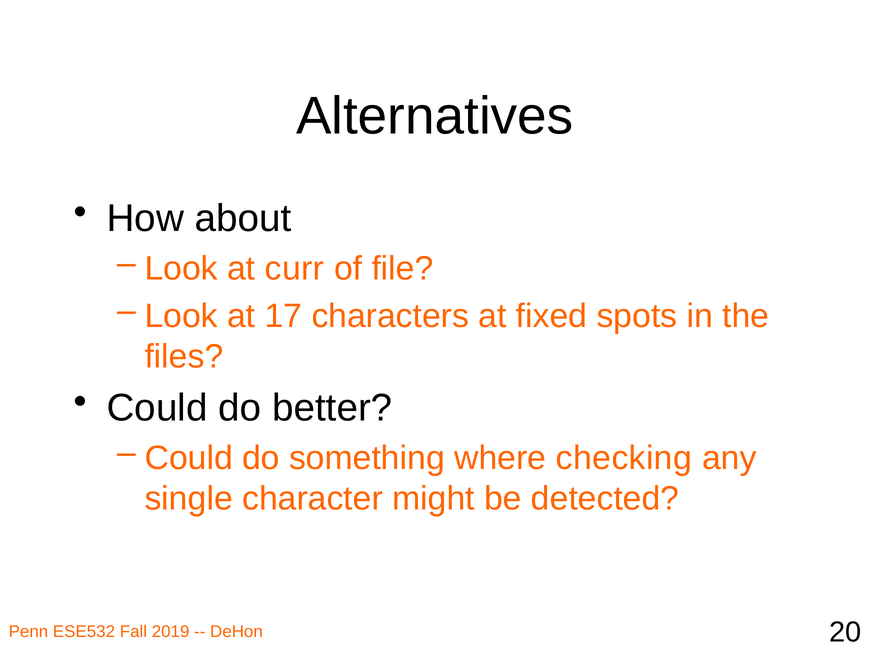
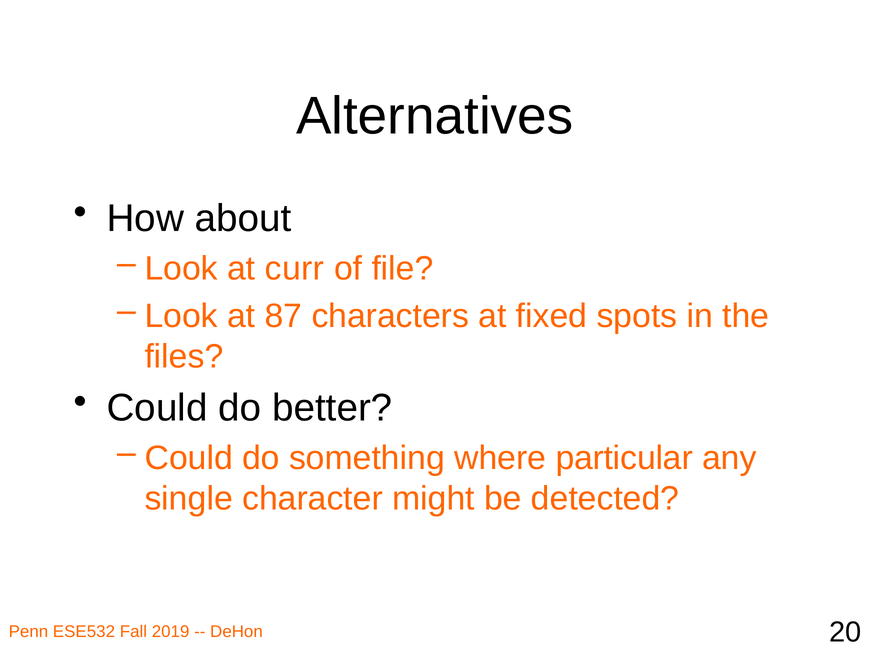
17: 17 -> 87 (283, 316)
checking: checking -> particular (624, 458)
